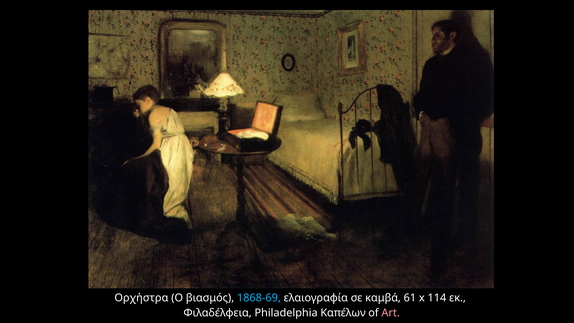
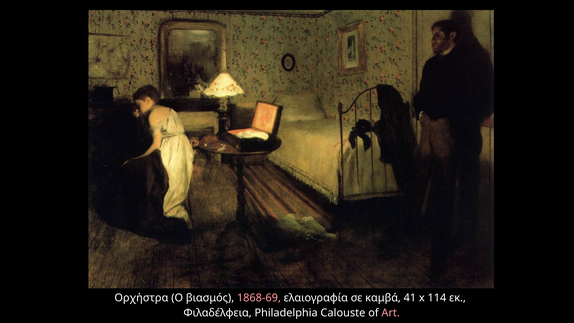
1868-69 colour: light blue -> pink (259, 298)
61: 61 -> 41 (410, 298)
Καπέλων: Καπέλων -> Calouste (343, 313)
